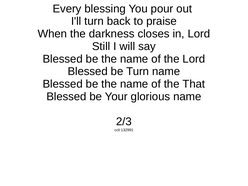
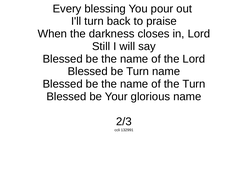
the That: That -> Turn (194, 84)
